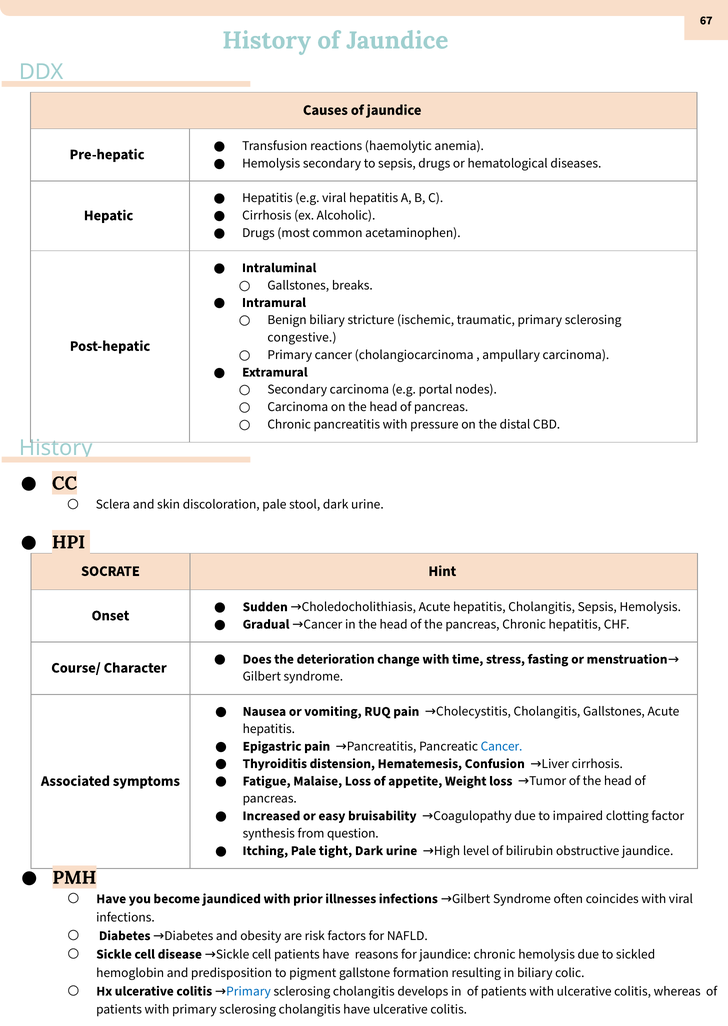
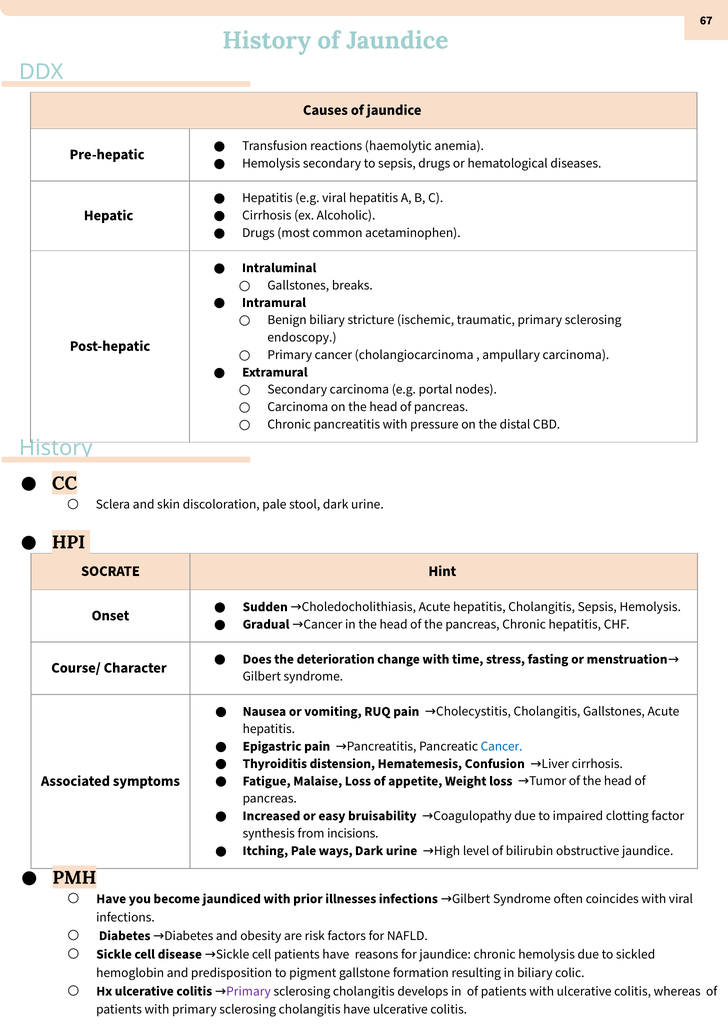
congestive: congestive -> endoscopy (302, 337)
question: question -> incisions (353, 833)
tight: tight -> ways (336, 851)
Primary colour: blue -> purple (248, 991)
